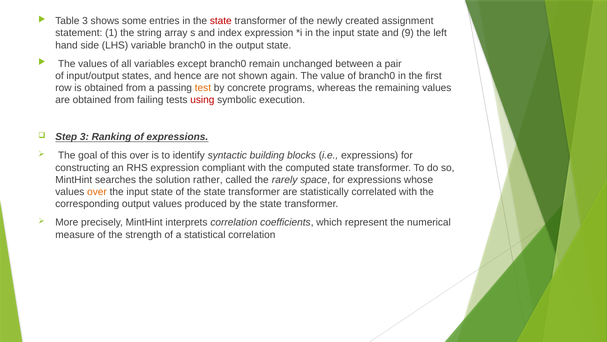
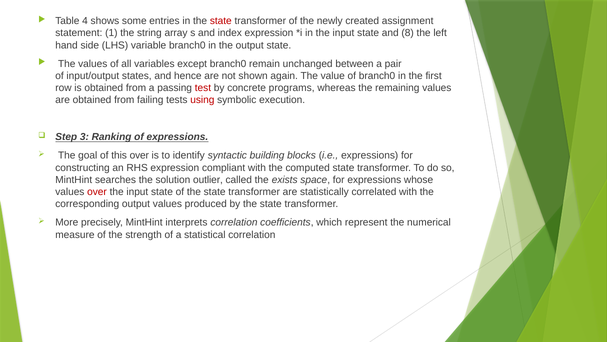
Table 3: 3 -> 4 (85, 21)
9: 9 -> 8 (408, 33)
test colour: orange -> red (203, 88)
rather: rather -> outlier (208, 179)
rarely: rarely -> exists (285, 179)
over colour: orange -> red (97, 192)
